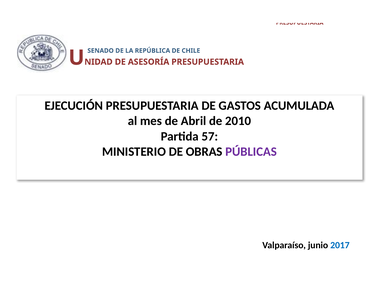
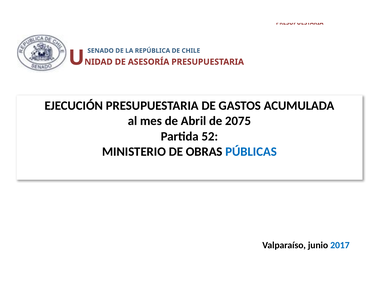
2010: 2010 -> 2075 (238, 121)
57: 57 -> 52 (210, 136)
PÚBLICAS colour: purple -> blue (251, 151)
